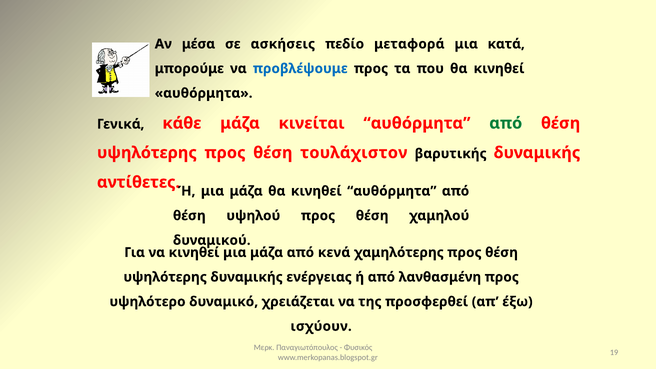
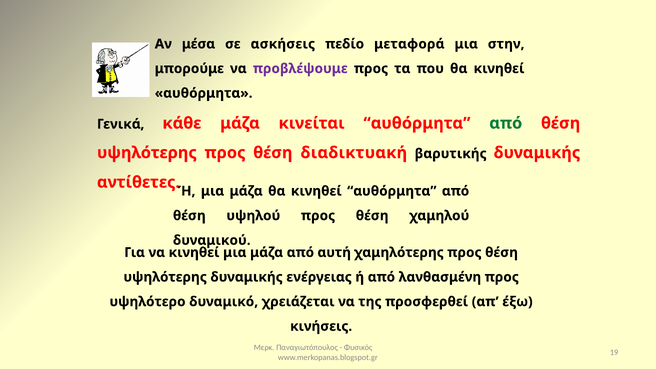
κατά: κατά -> στην (506, 44)
προβλέψουμε colour: blue -> purple (300, 69)
τουλάχιστον: τουλάχιστον -> διαδικτυακή (354, 153)
κενά: κενά -> αυτή (334, 252)
ισχύουν: ισχύουν -> κινήσεις (321, 326)
